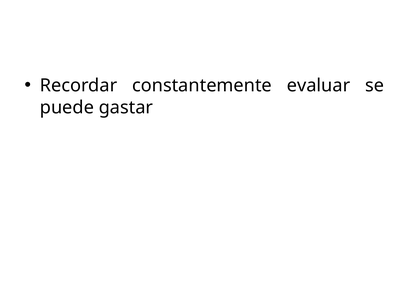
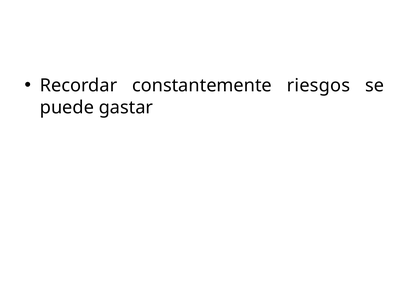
evaluar: evaluar -> riesgos (318, 86)
